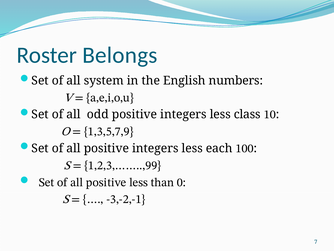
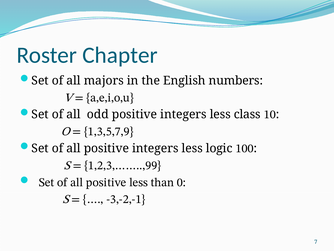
Belongs: Belongs -> Chapter (120, 55)
system: system -> majors (104, 80)
each: each -> logic (219, 148)
